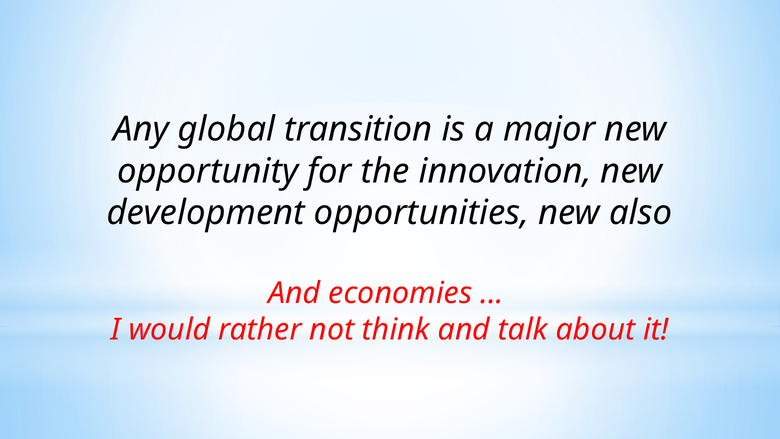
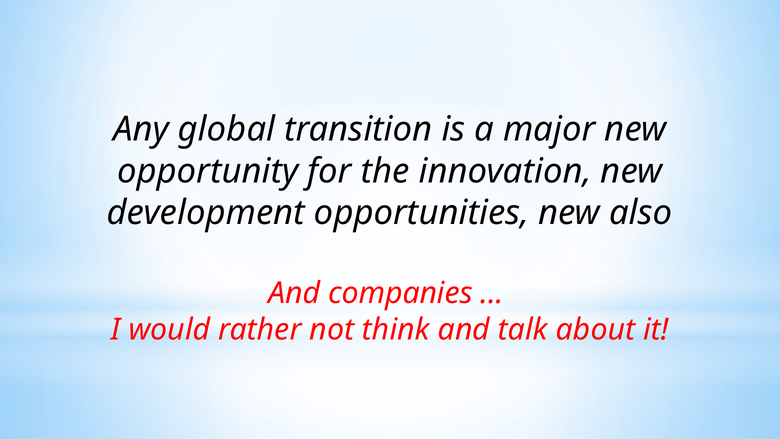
economies: economies -> companies (400, 293)
